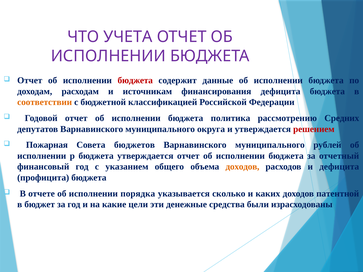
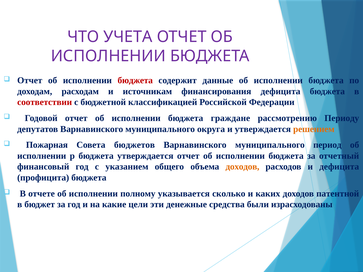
соответствии colour: orange -> red (45, 102)
политика: политика -> граждане (230, 118)
Средних: Средних -> Периоду (342, 118)
решением colour: red -> orange (314, 129)
рублей: рублей -> период (327, 145)
порядка: порядка -> полному (138, 194)
